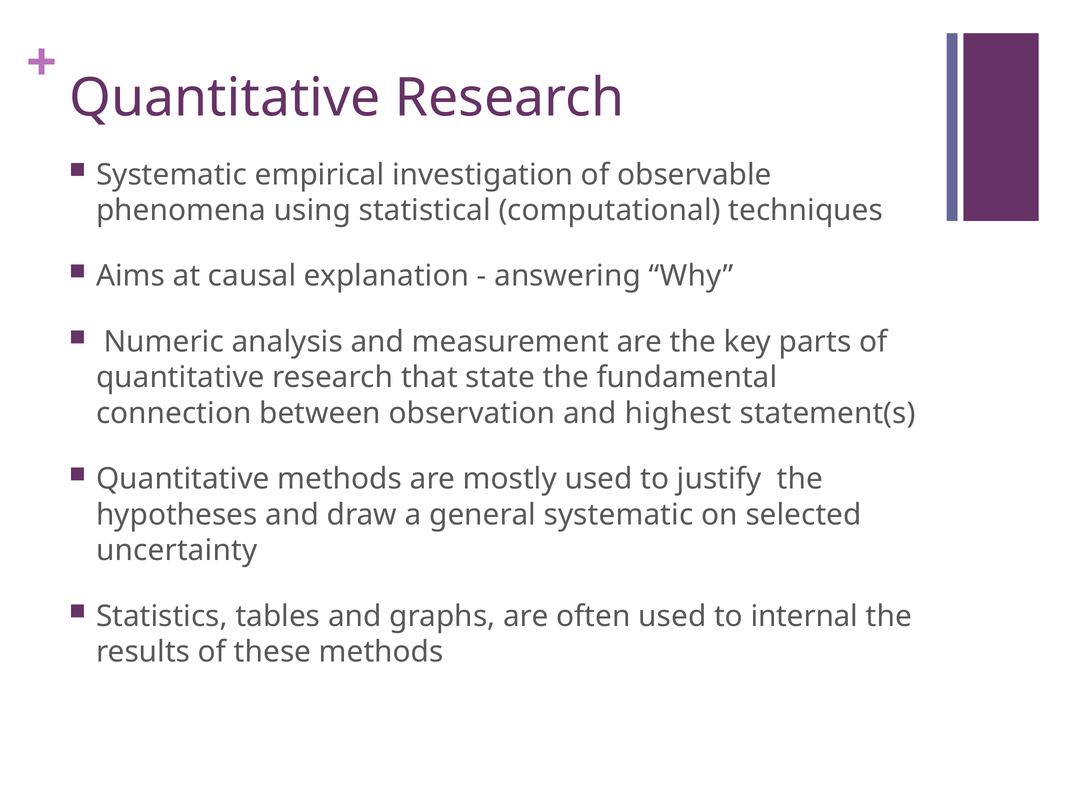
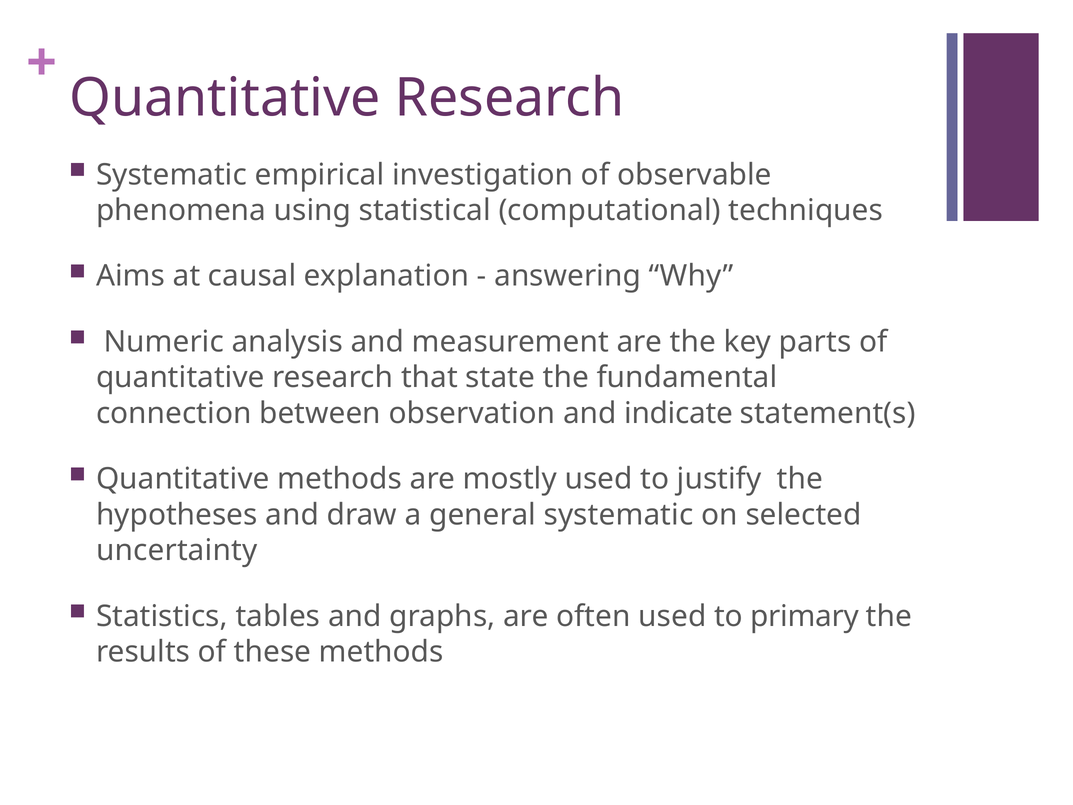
highest: highest -> indicate (679, 413)
internal: internal -> primary (804, 616)
